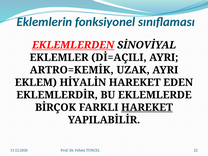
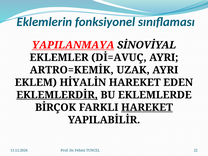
EKLEMLERDEN: EKLEMLERDEN -> YAPILANMAYA (73, 45)
Dİ=AÇILI: Dİ=AÇILI -> Dİ=AVUÇ (119, 58)
EKLEMLERDİR underline: none -> present (57, 95)
